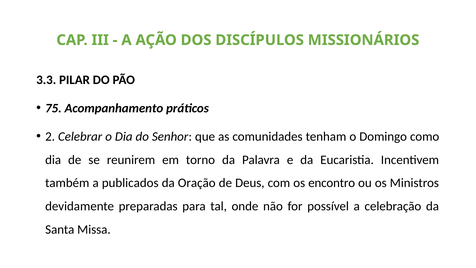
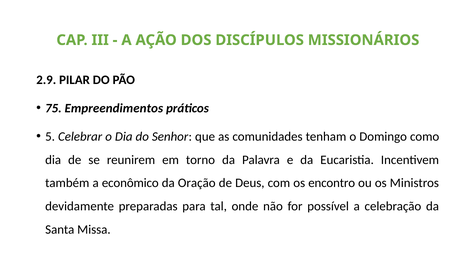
3.3: 3.3 -> 2.9 (46, 80)
Acompanhamento: Acompanhamento -> Empreendimentos (114, 108)
2: 2 -> 5 (50, 136)
publicados: publicados -> econômico (130, 183)
